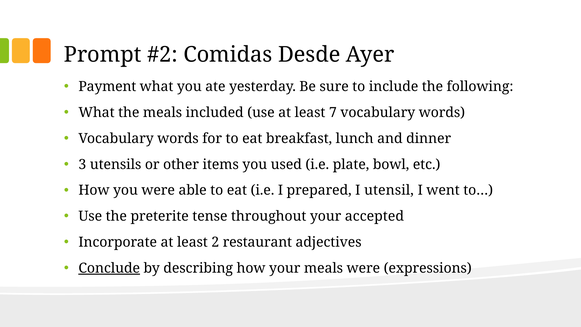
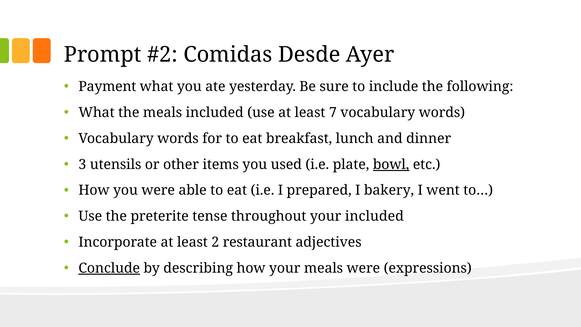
bowl underline: none -> present (391, 164)
utensil: utensil -> bakery (389, 190)
your accepted: accepted -> included (374, 216)
